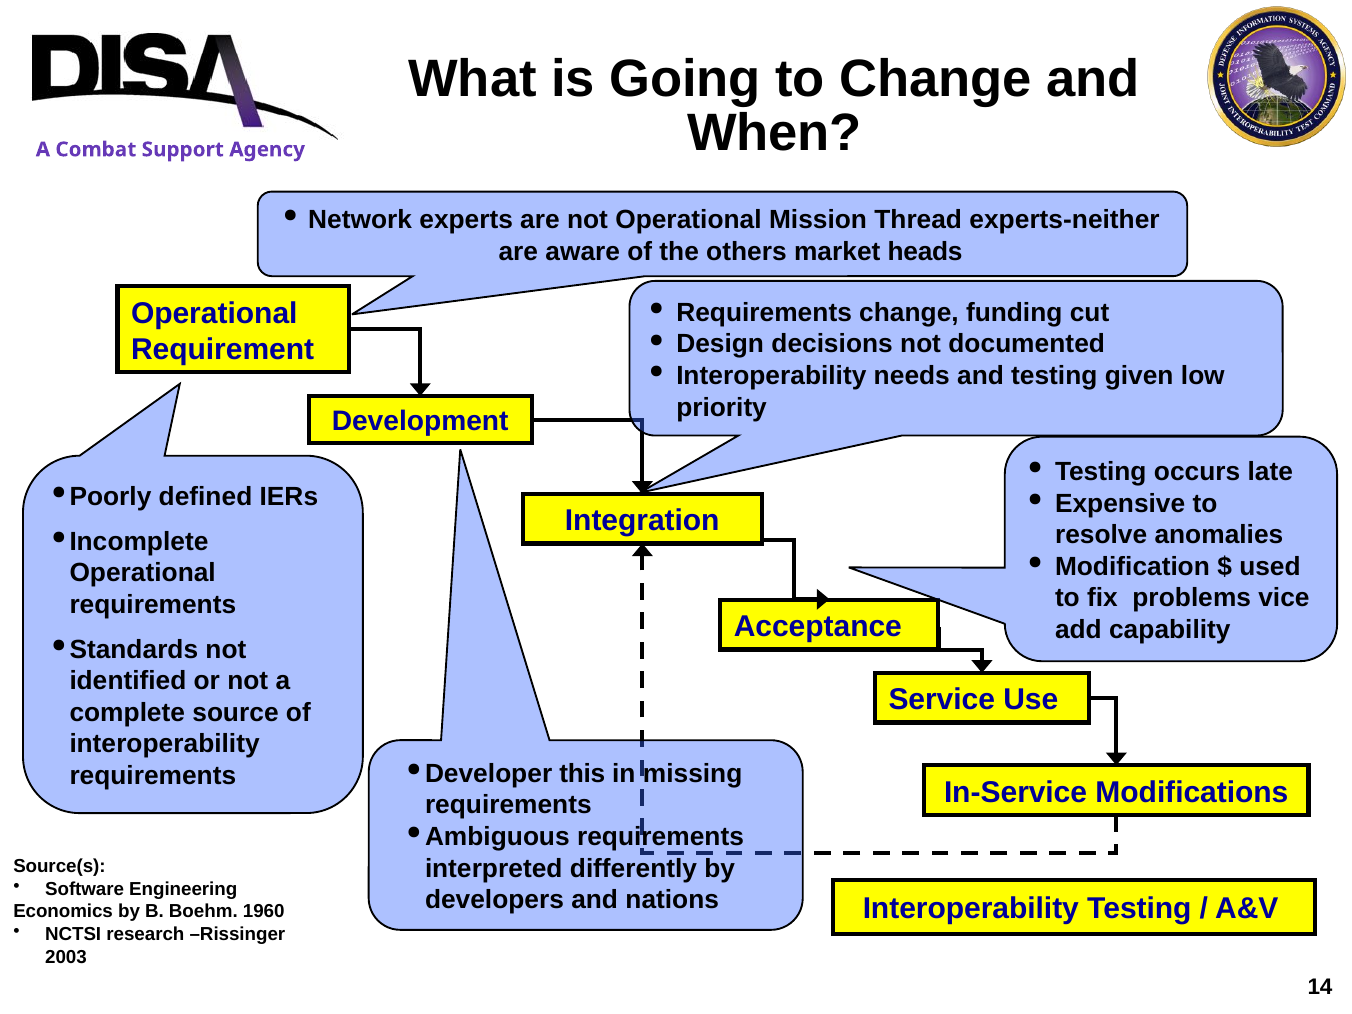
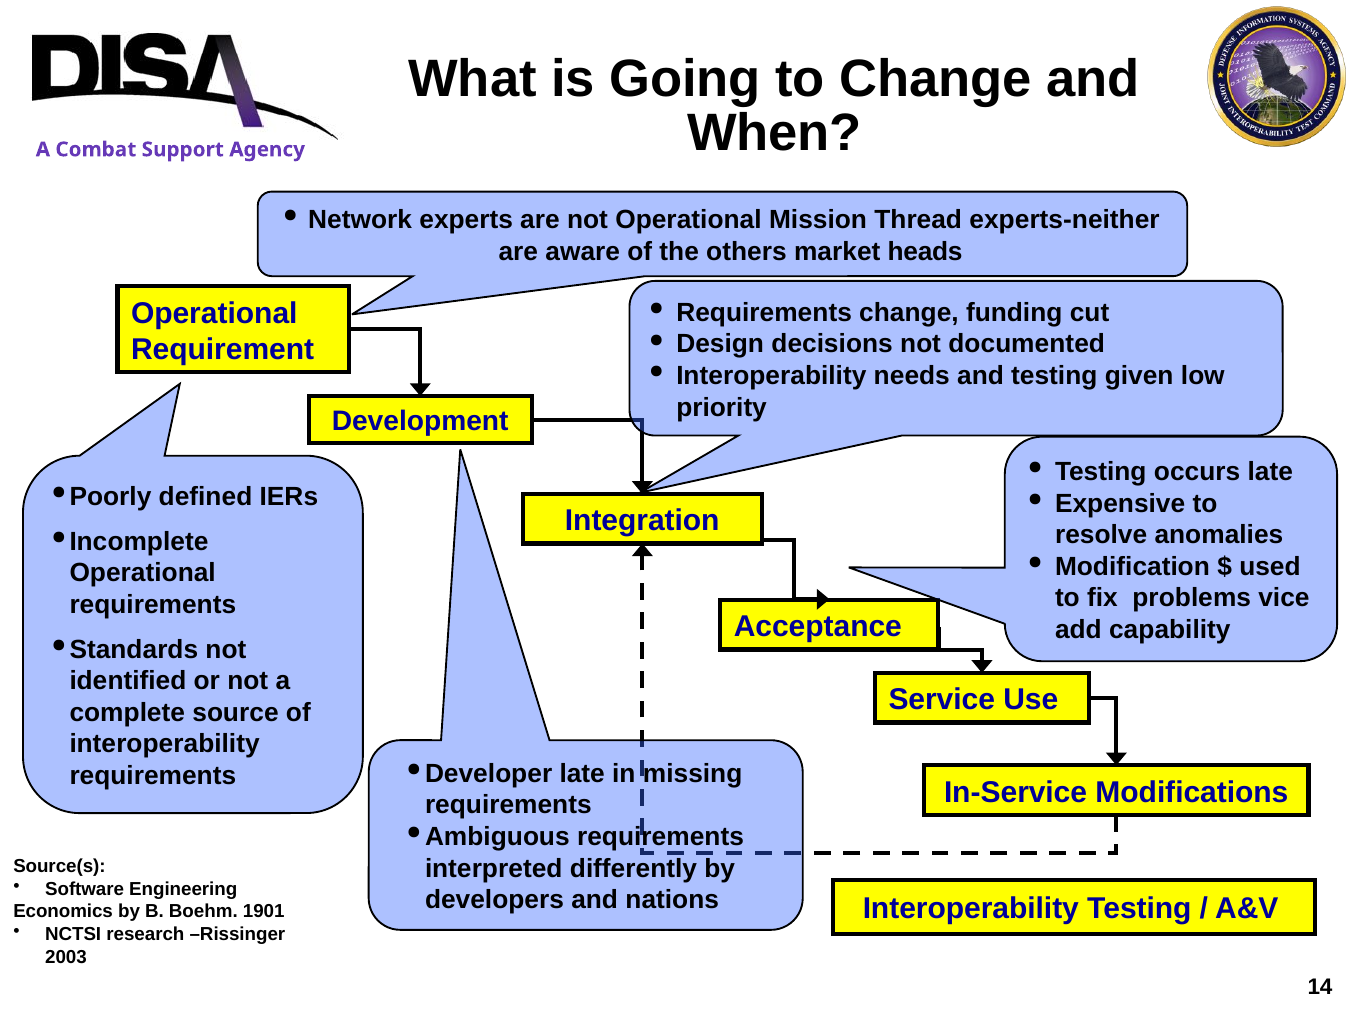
Developer this: this -> late (582, 774)
1960: 1960 -> 1901 (264, 912)
